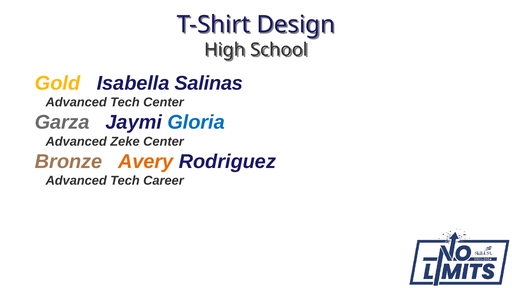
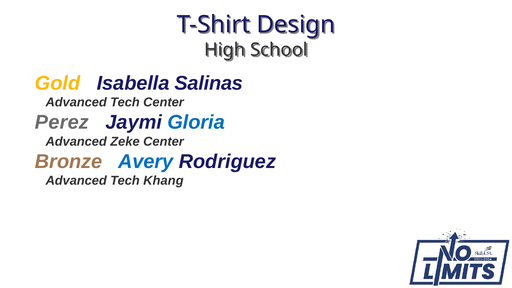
Garza: Garza -> Perez (62, 122)
Avery colour: orange -> blue (146, 162)
Career: Career -> Khang (163, 181)
